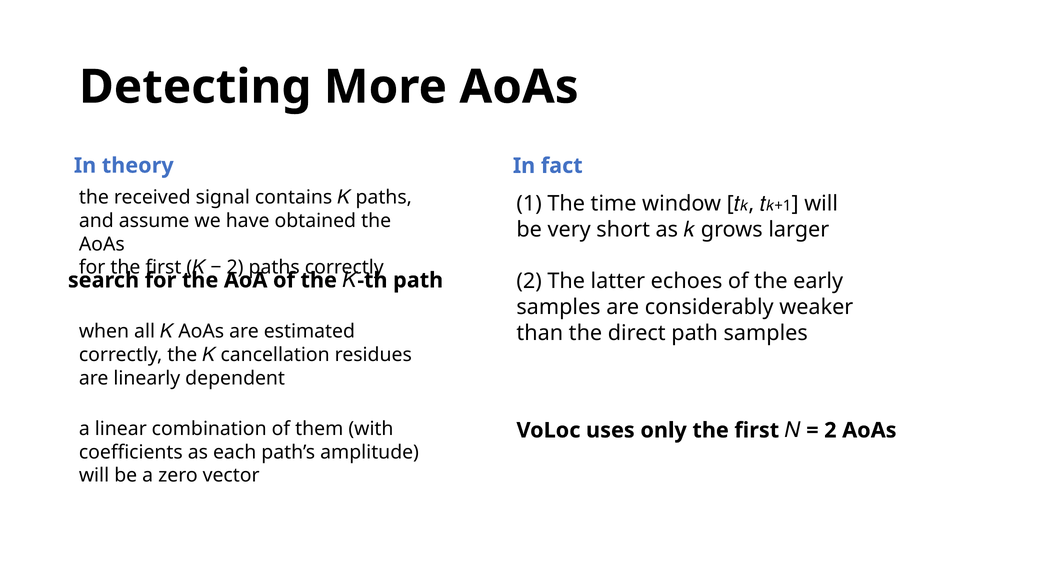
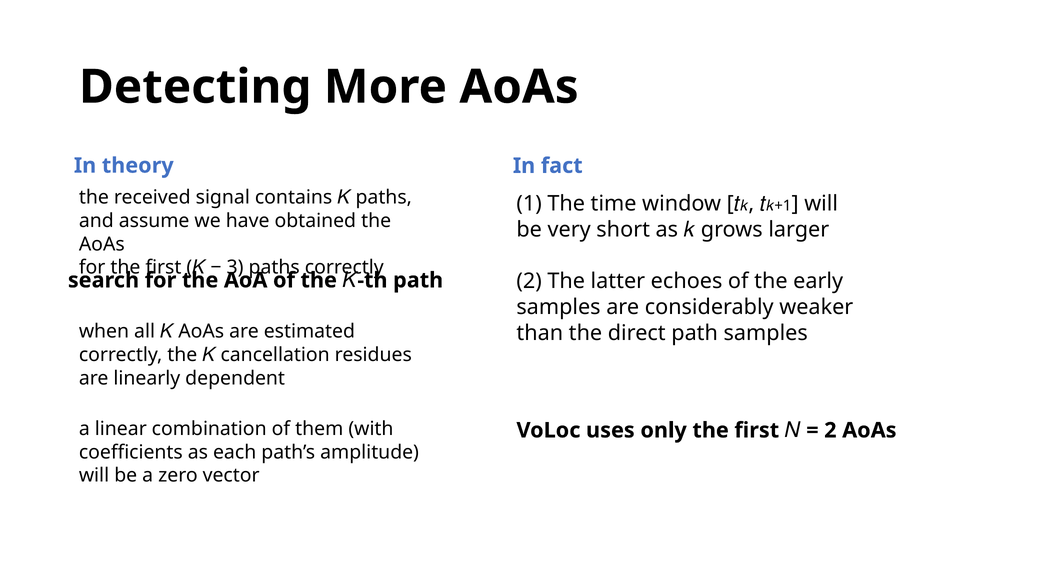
2: 2 -> 3 (235, 268)
